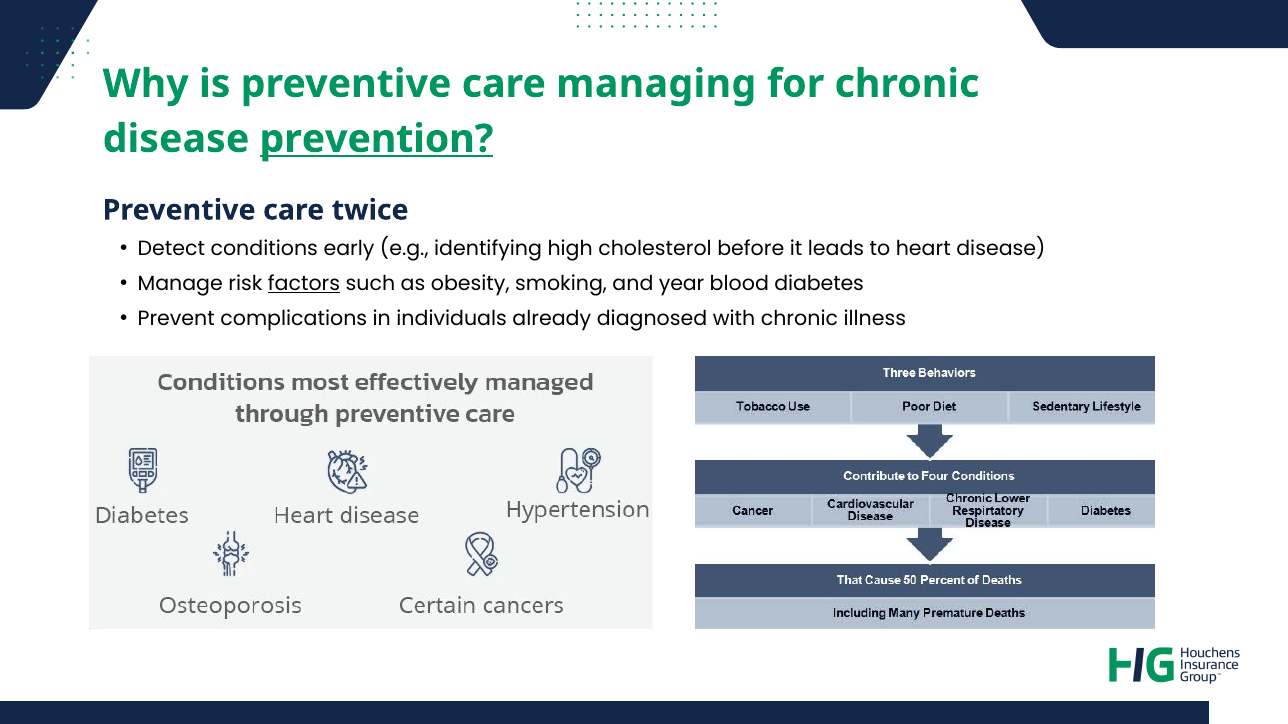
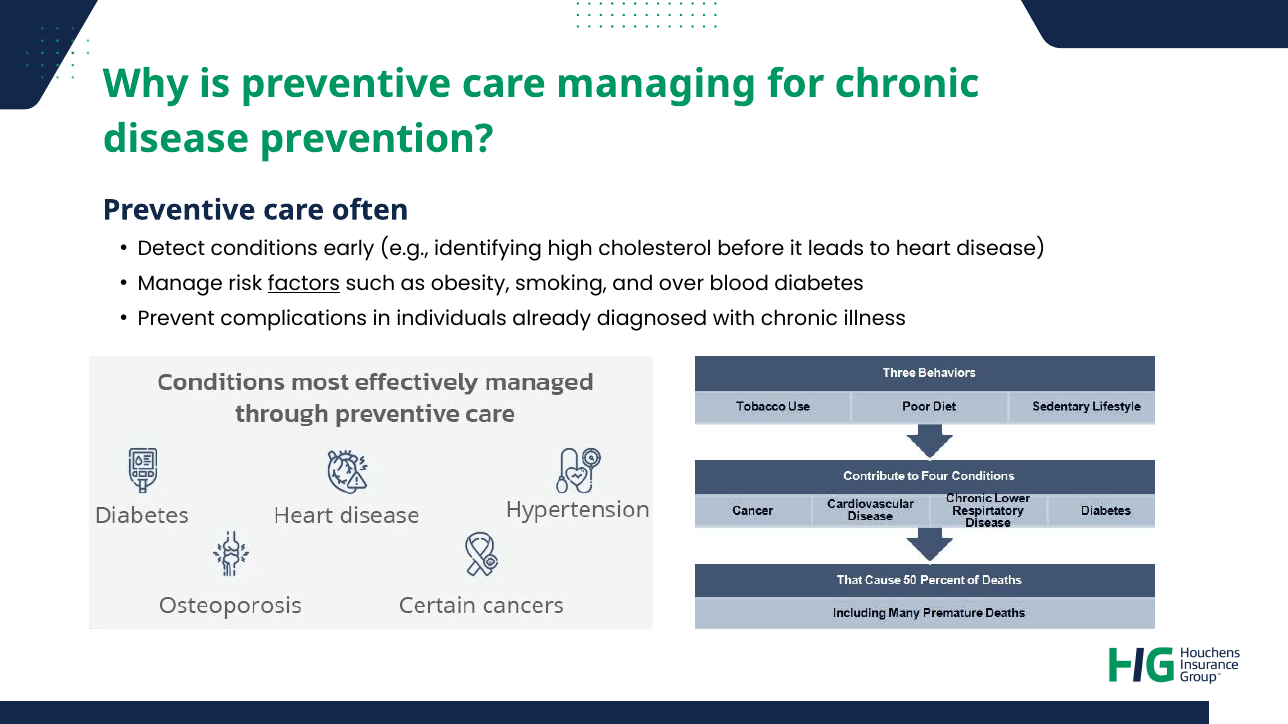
prevention underline: present -> none (376, 139)
twice: twice -> often (370, 210)
year: year -> over (682, 284)
